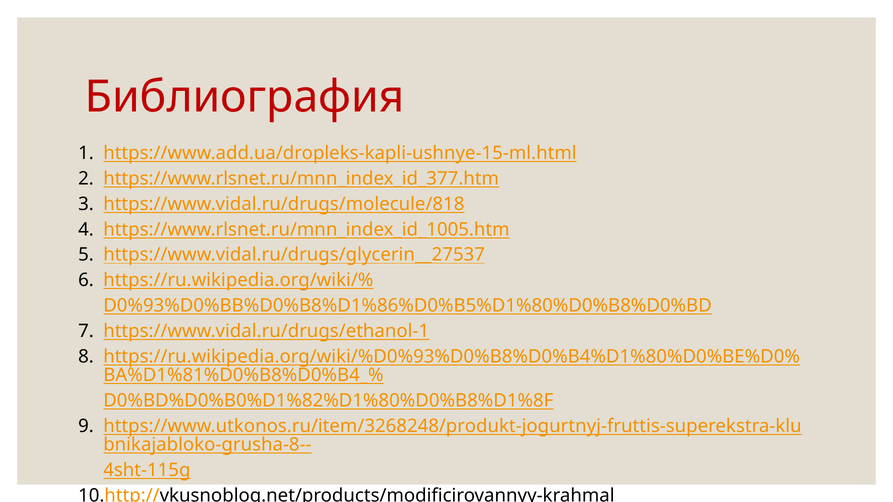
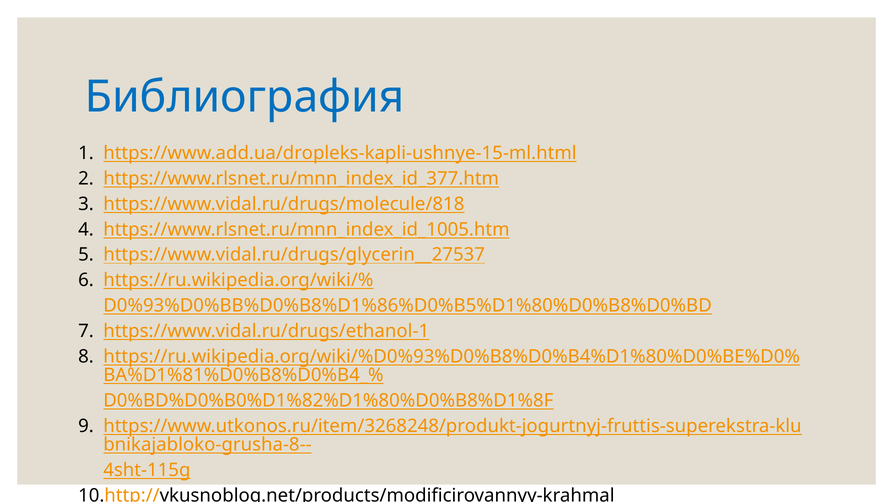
Библиография colour: red -> blue (245, 97)
